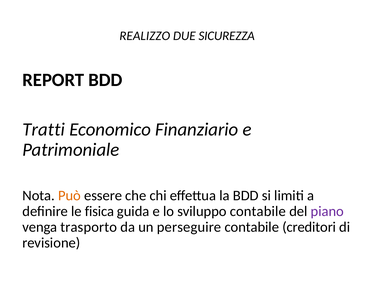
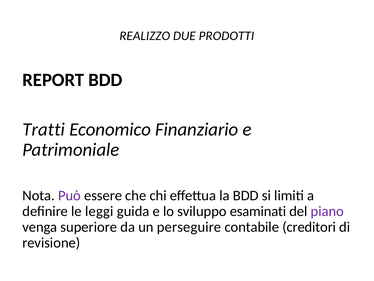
SICUREZZA: SICUREZZA -> PRODOTTI (226, 36)
Può colour: orange -> purple (69, 195)
fisica: fisica -> leggi (99, 211)
sviluppo contabile: contabile -> esaminati (258, 211)
trasporto: trasporto -> superiore (89, 227)
